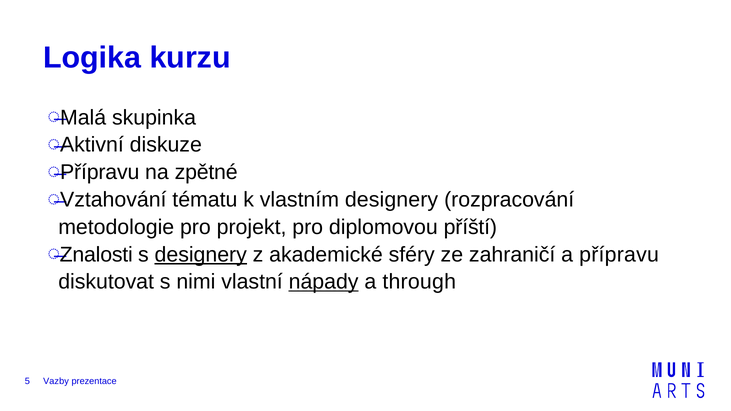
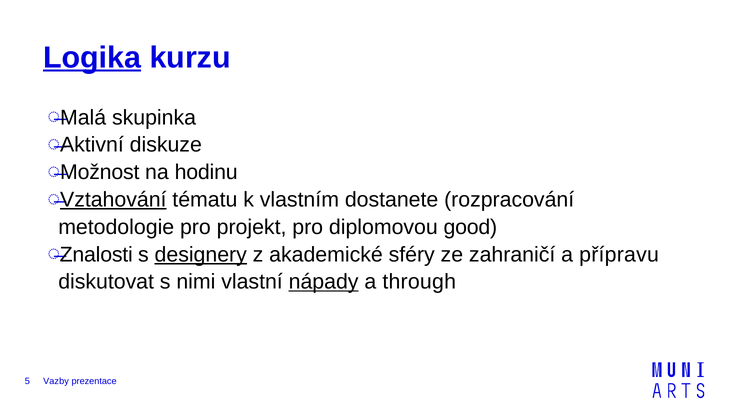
Logika underline: none -> present (92, 57)
Přípravu: Přípravu -> Možnost (100, 172)
zpětné: zpětné -> hodinu (206, 172)
Vztahování underline: none -> present (113, 200)
vlastním designery: designery -> dostanete (392, 200)
příští: příští -> good (470, 227)
